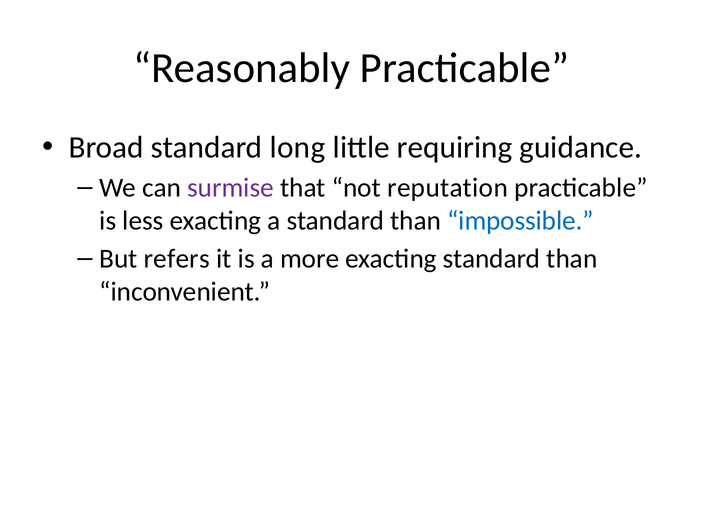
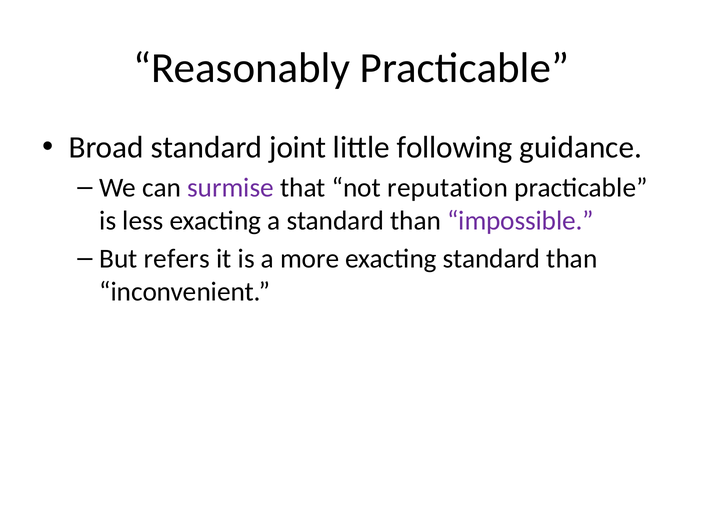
long: long -> joint (298, 147)
requiring: requiring -> following (455, 147)
impossible colour: blue -> purple (520, 221)
